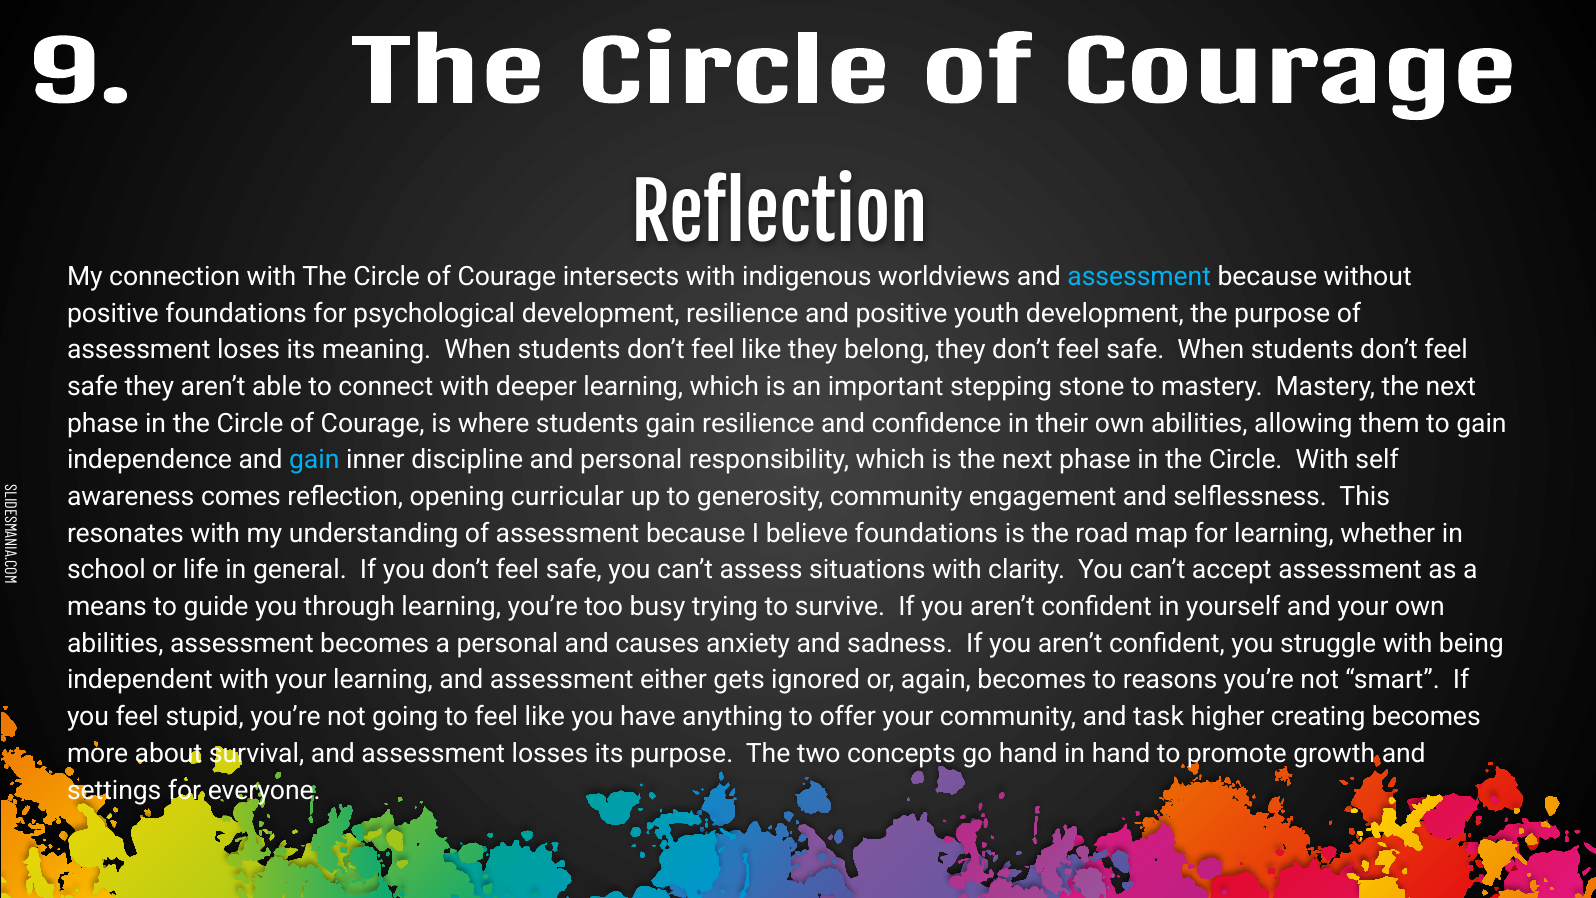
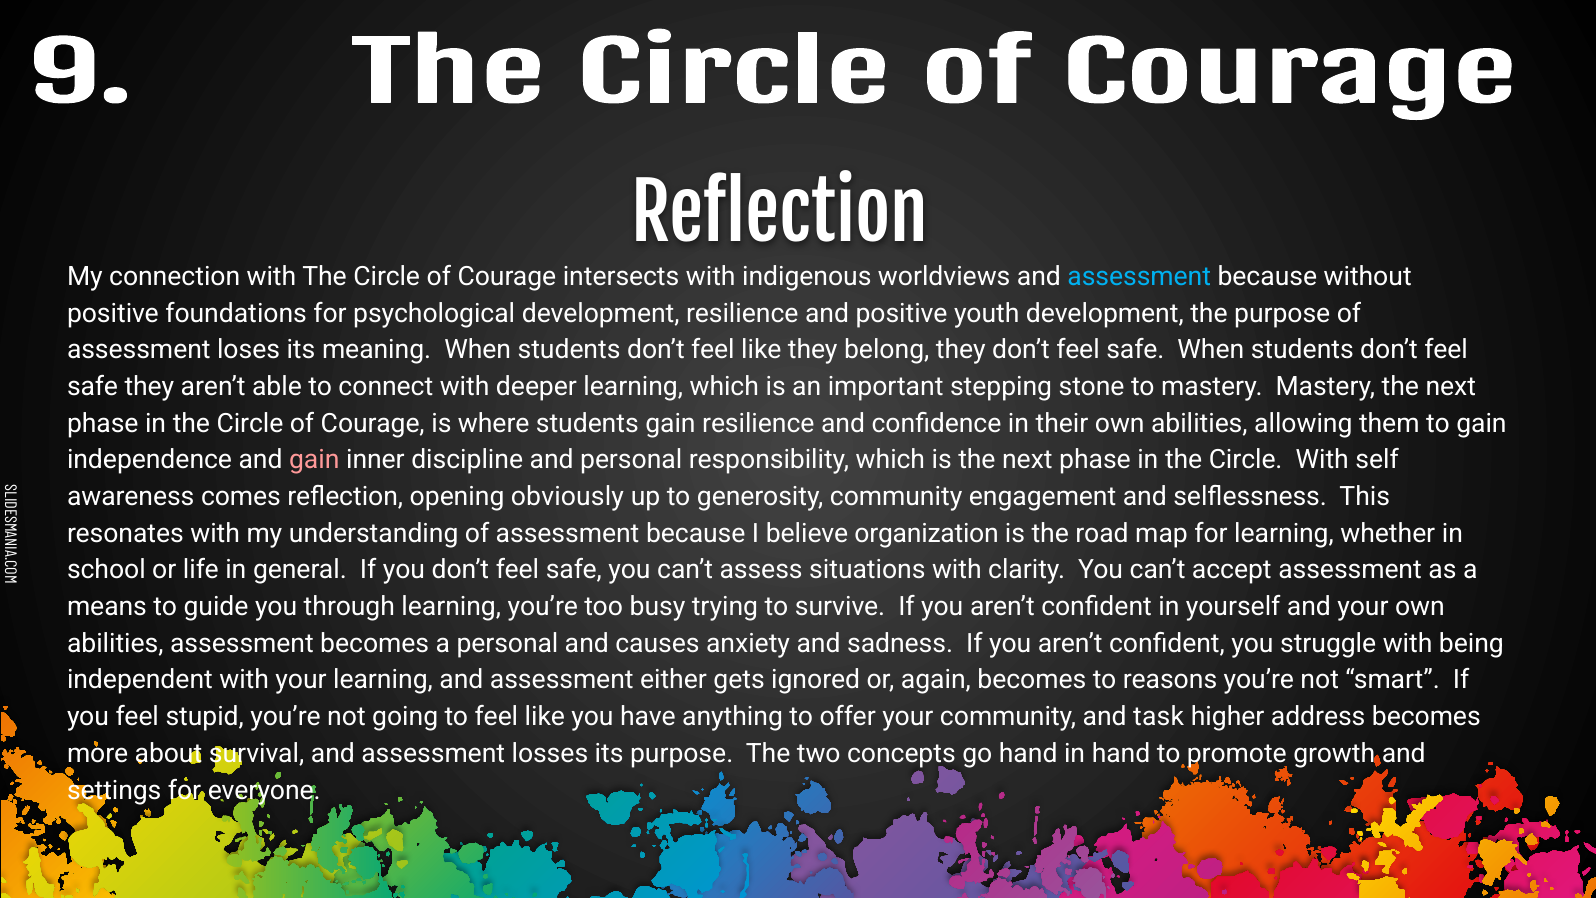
gain colour: light blue -> pink (314, 460)
curricular: curricular -> obviously (567, 497)
believe foundations: foundations -> organization (927, 533)
creating: creating -> address (1318, 717)
